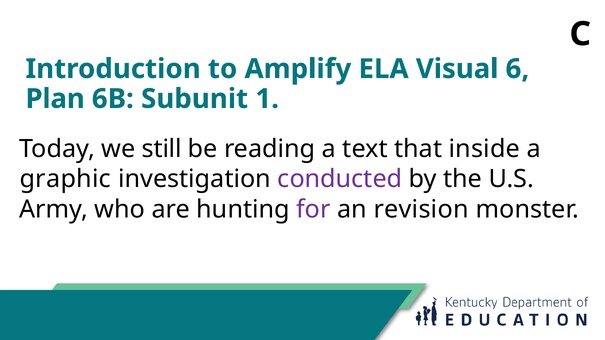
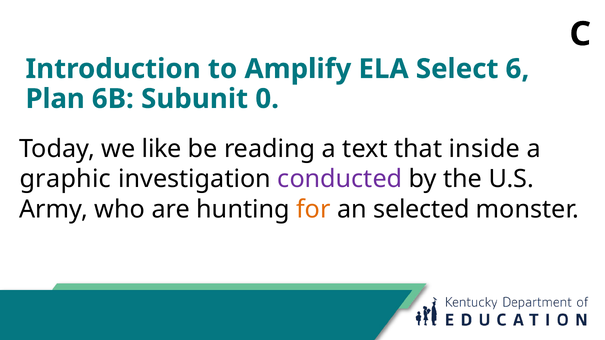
Visual: Visual -> Select (457, 69)
1: 1 -> 0 (267, 99)
still: still -> like (162, 149)
for colour: purple -> orange (313, 210)
revision: revision -> selected (421, 210)
